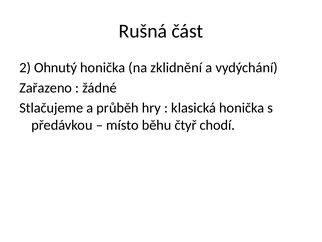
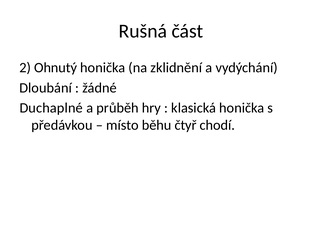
Zařazeno: Zařazeno -> Dloubání (46, 88)
Stlačujeme: Stlačujeme -> Duchaplné (51, 108)
